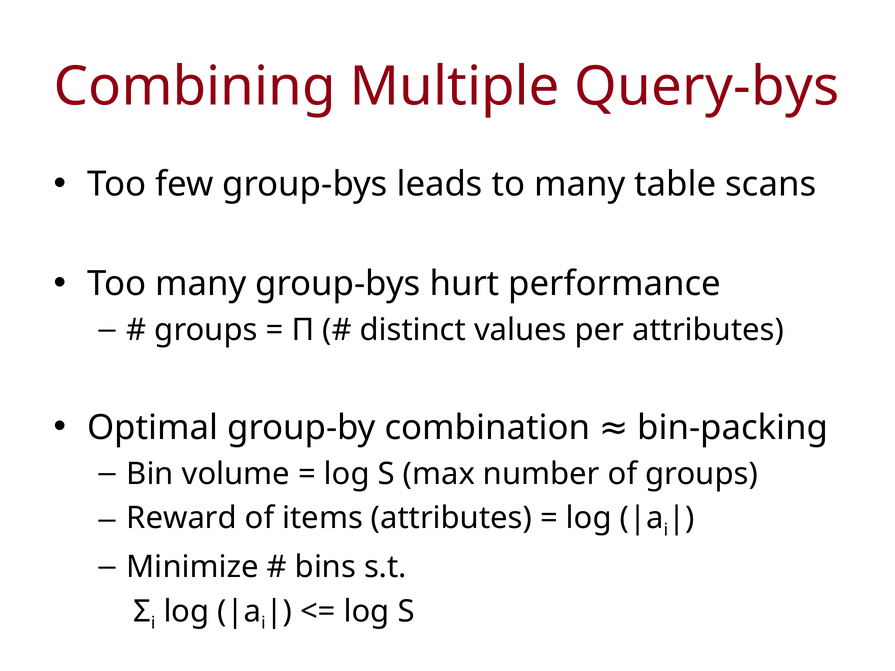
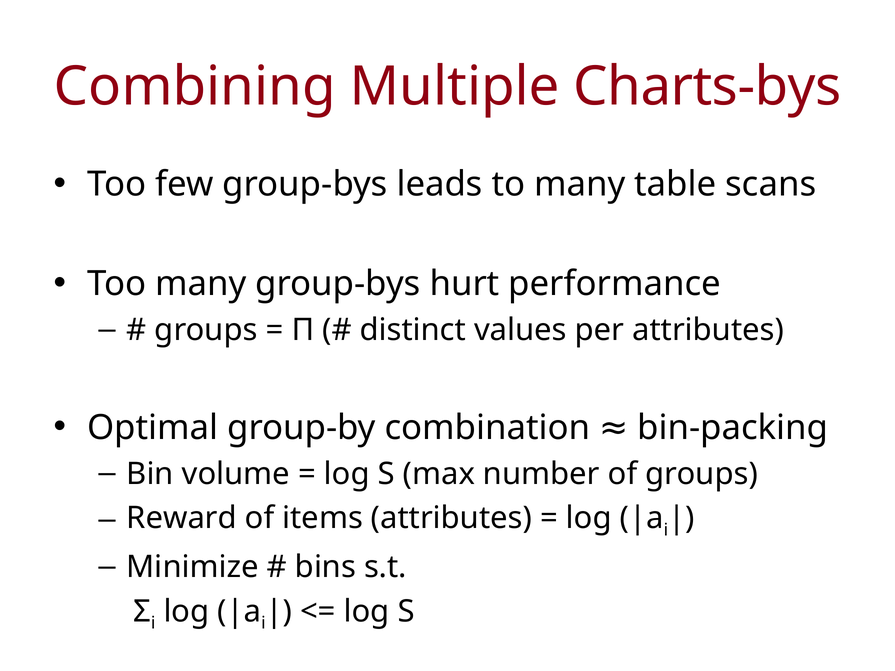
Query-bys: Query-bys -> Charts-bys (707, 87)
